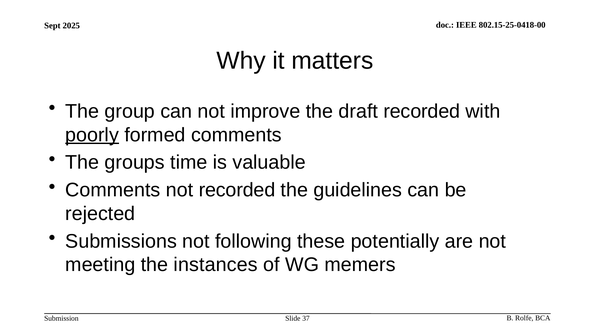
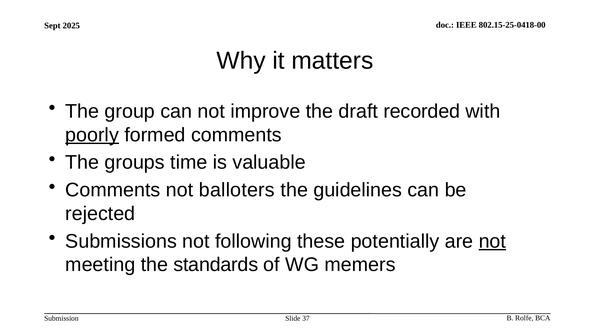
not recorded: recorded -> balloters (237, 190)
not underline: none -> present (492, 241)
instances: instances -> standards (216, 265)
